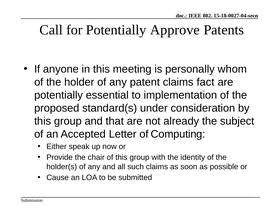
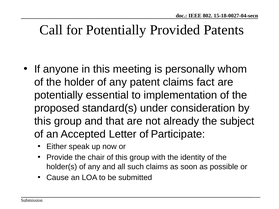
Approve: Approve -> Provided (175, 30)
Computing: Computing -> Participate (178, 134)
